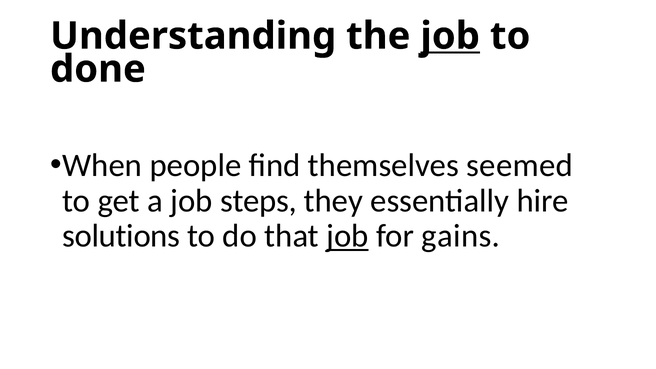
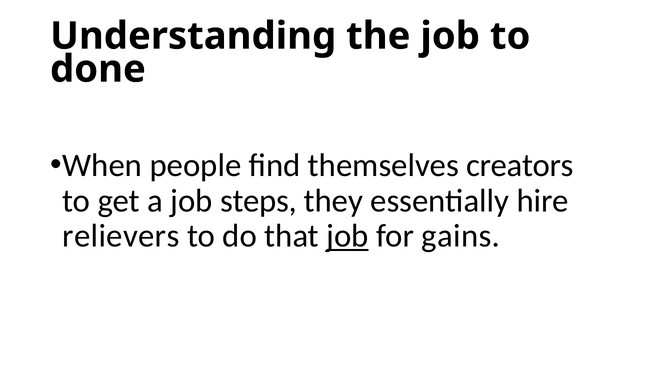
job underline: present -> none (450, 36)
seemed: seemed -> creators (520, 165)
solutions: solutions -> relievers (121, 236)
